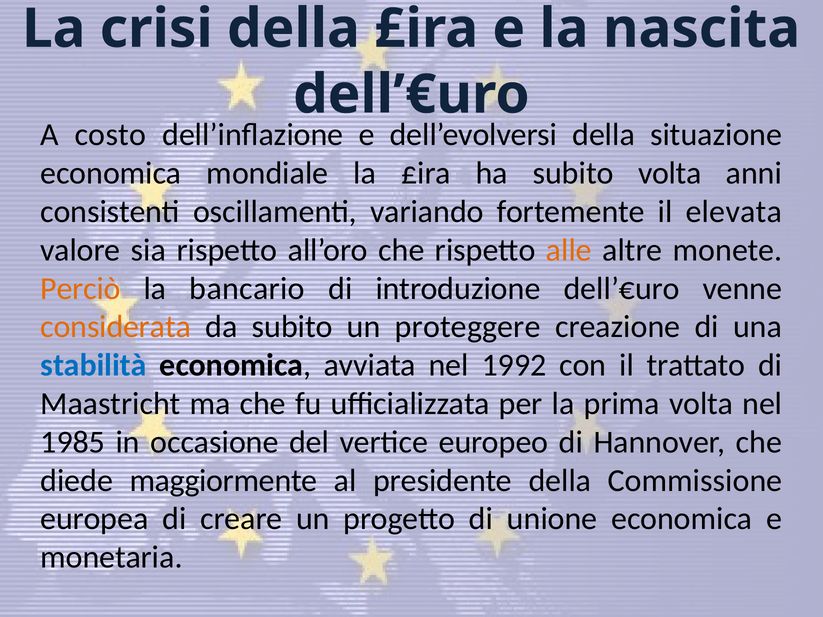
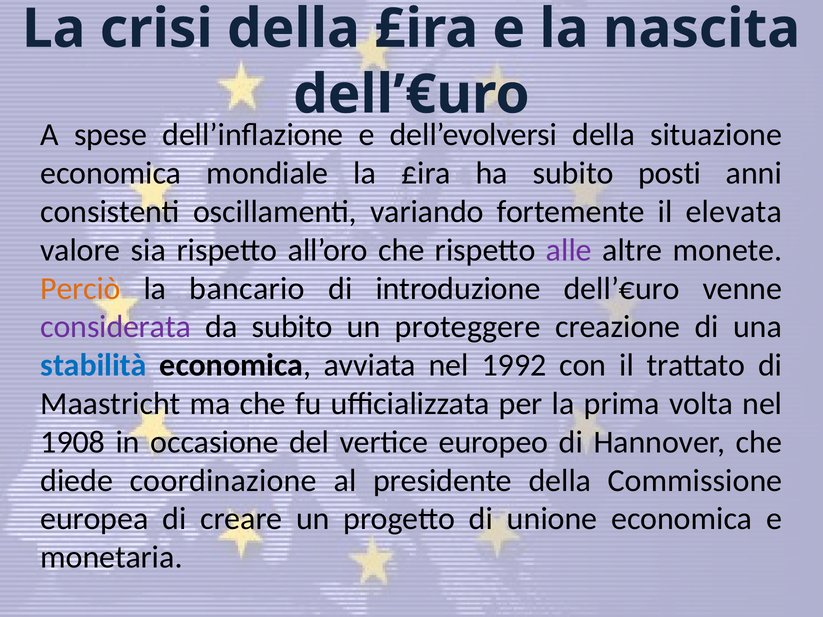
costo: costo -> spese (111, 135)
subito volta: volta -> posti (670, 173)
alle colour: orange -> purple (569, 250)
considerata colour: orange -> purple (116, 327)
1985: 1985 -> 1908 (73, 442)
maggiormente: maggiormente -> coordinazione (223, 481)
